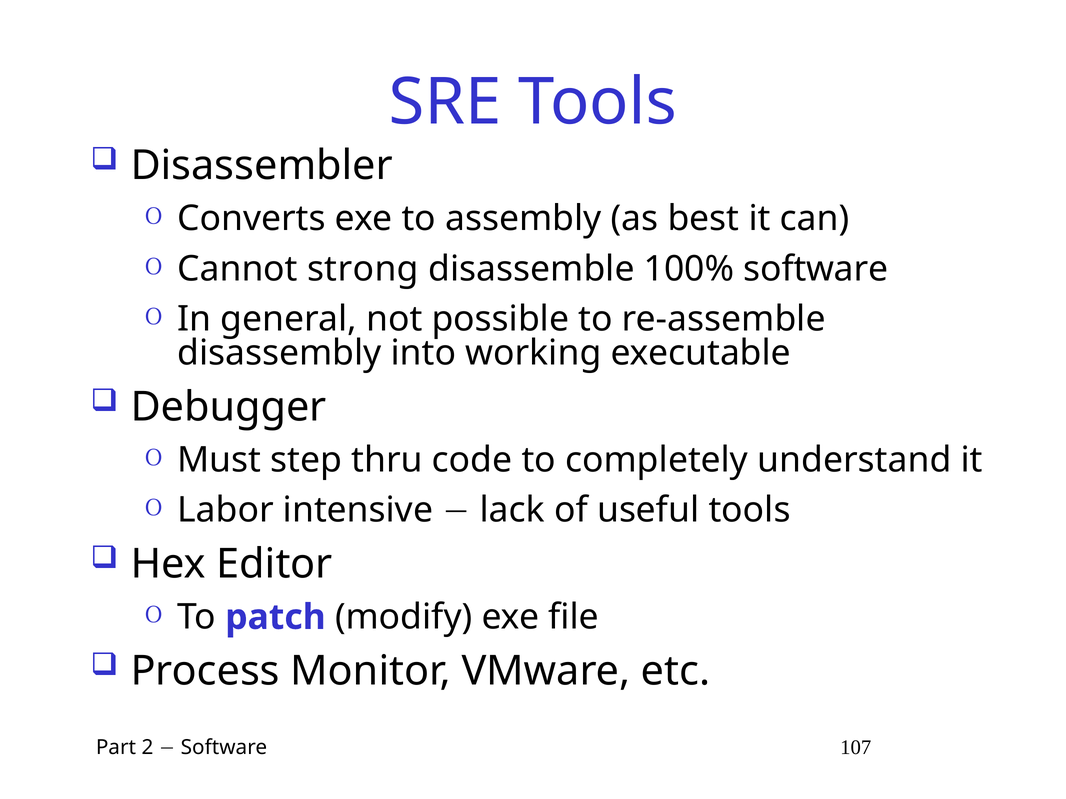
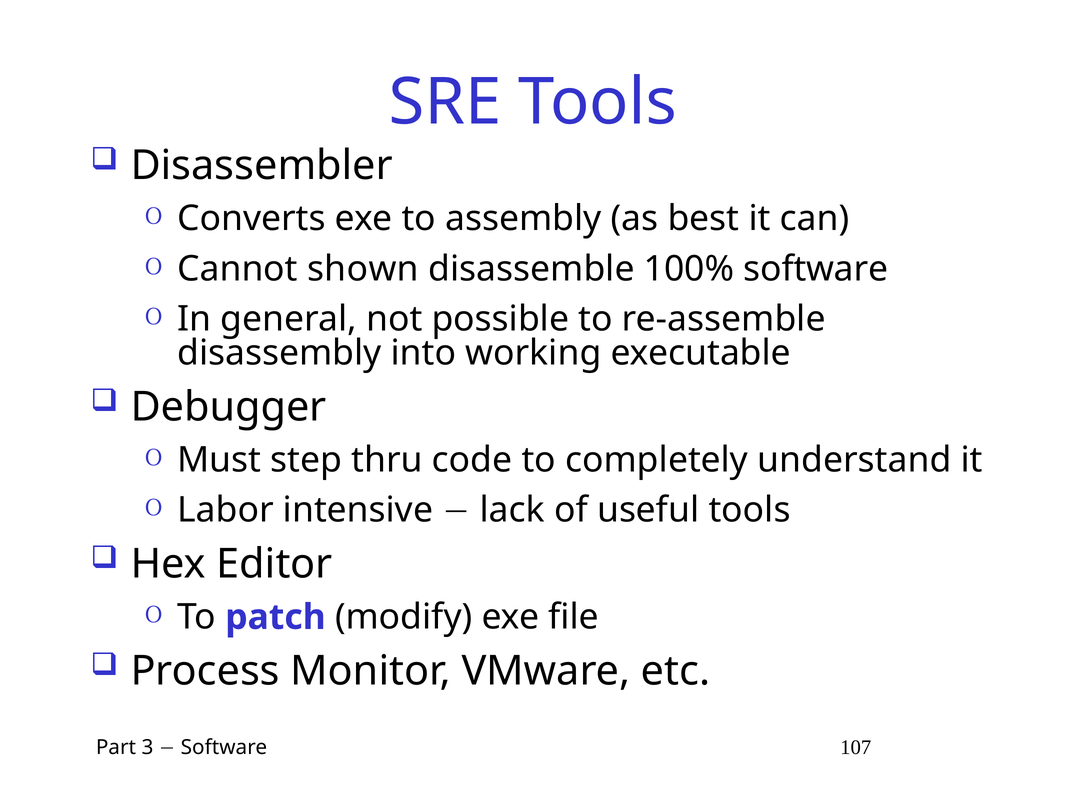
strong: strong -> shown (363, 269)
2: 2 -> 3 (147, 748)
